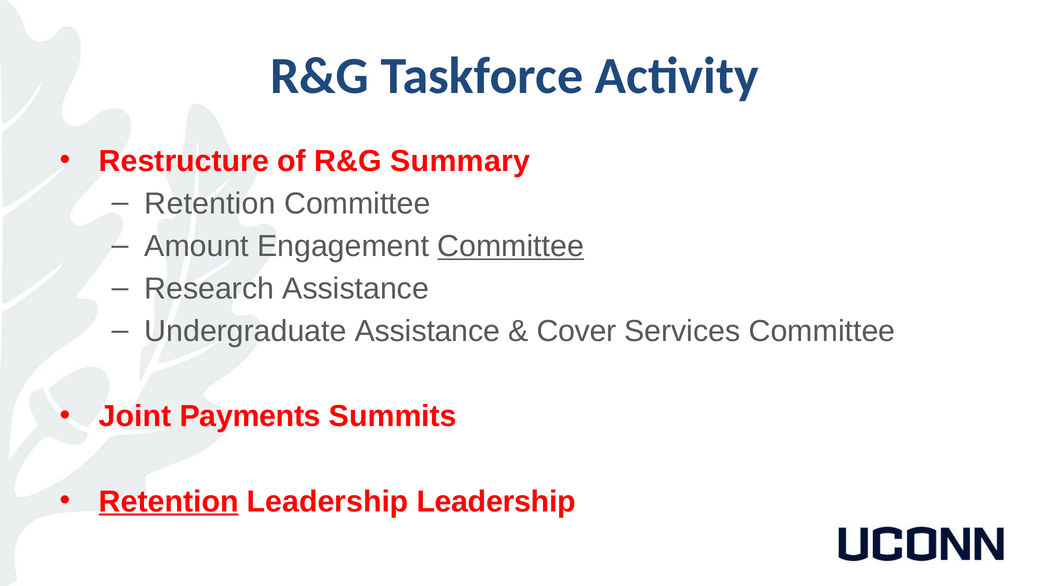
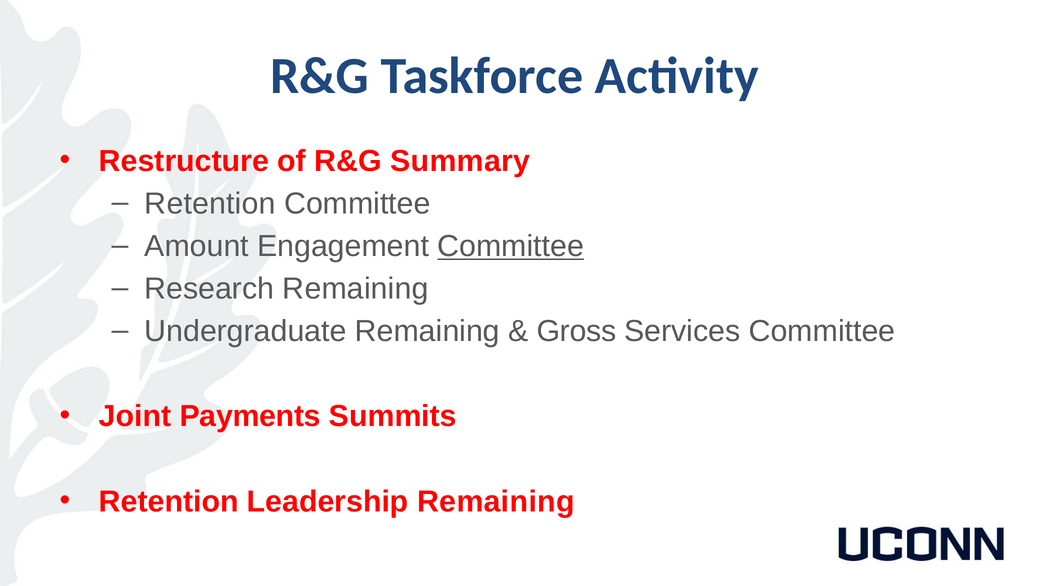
Research Assistance: Assistance -> Remaining (356, 289)
Undergraduate Assistance: Assistance -> Remaining (427, 331)
Cover: Cover -> Gross (576, 331)
Retention underline: present -> none (169, 501)
Leadership Leadership: Leadership -> Remaining (496, 501)
